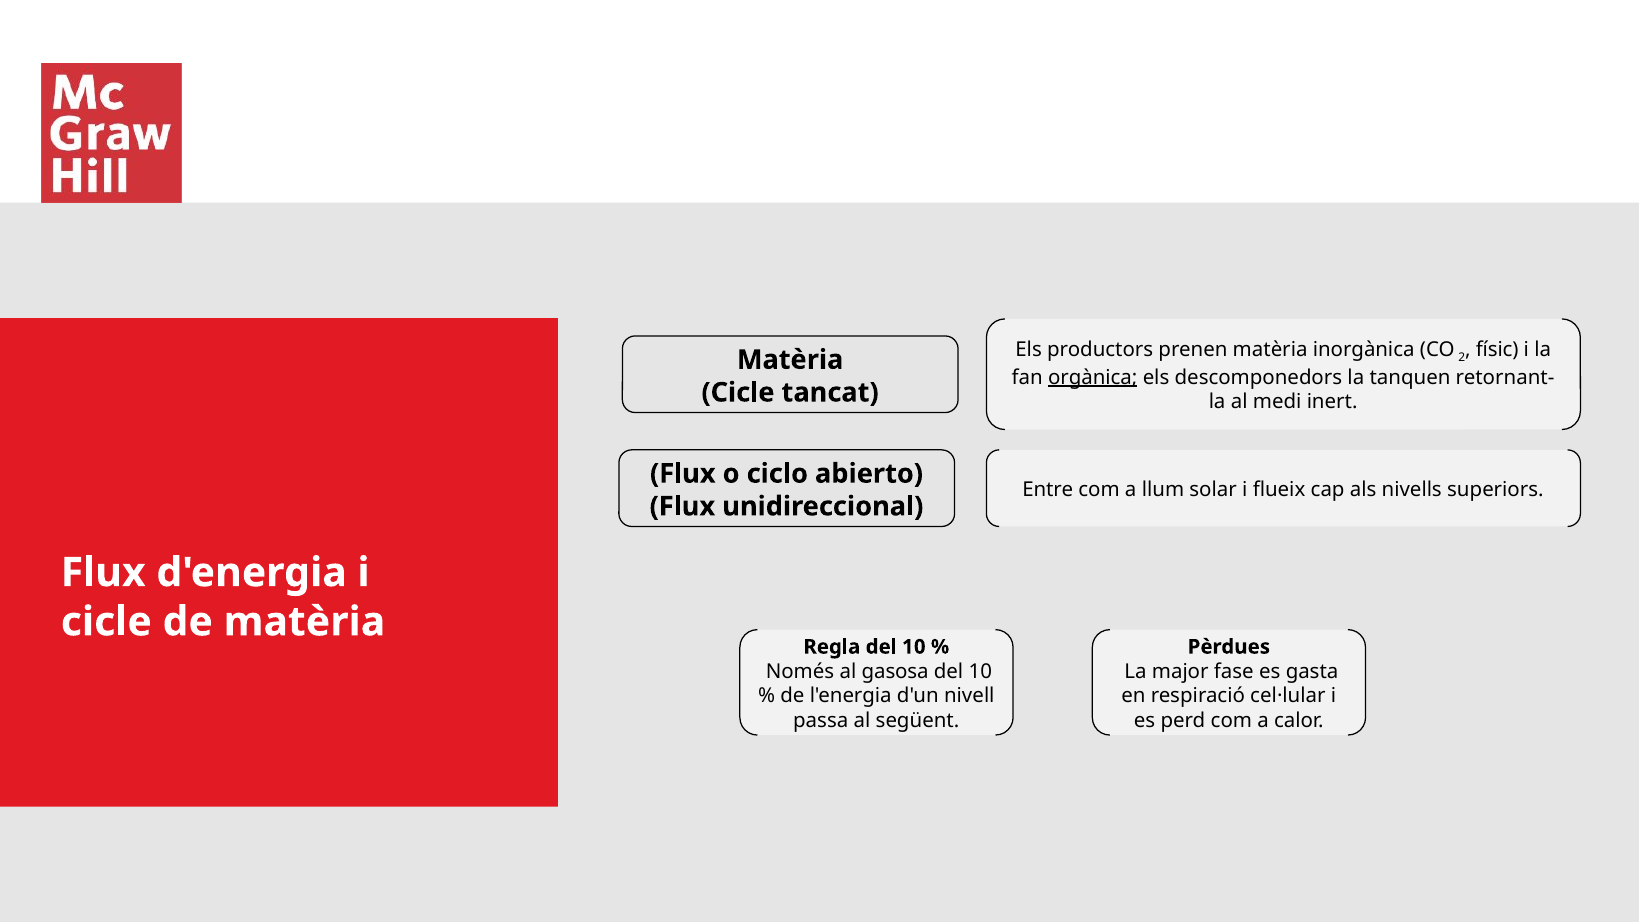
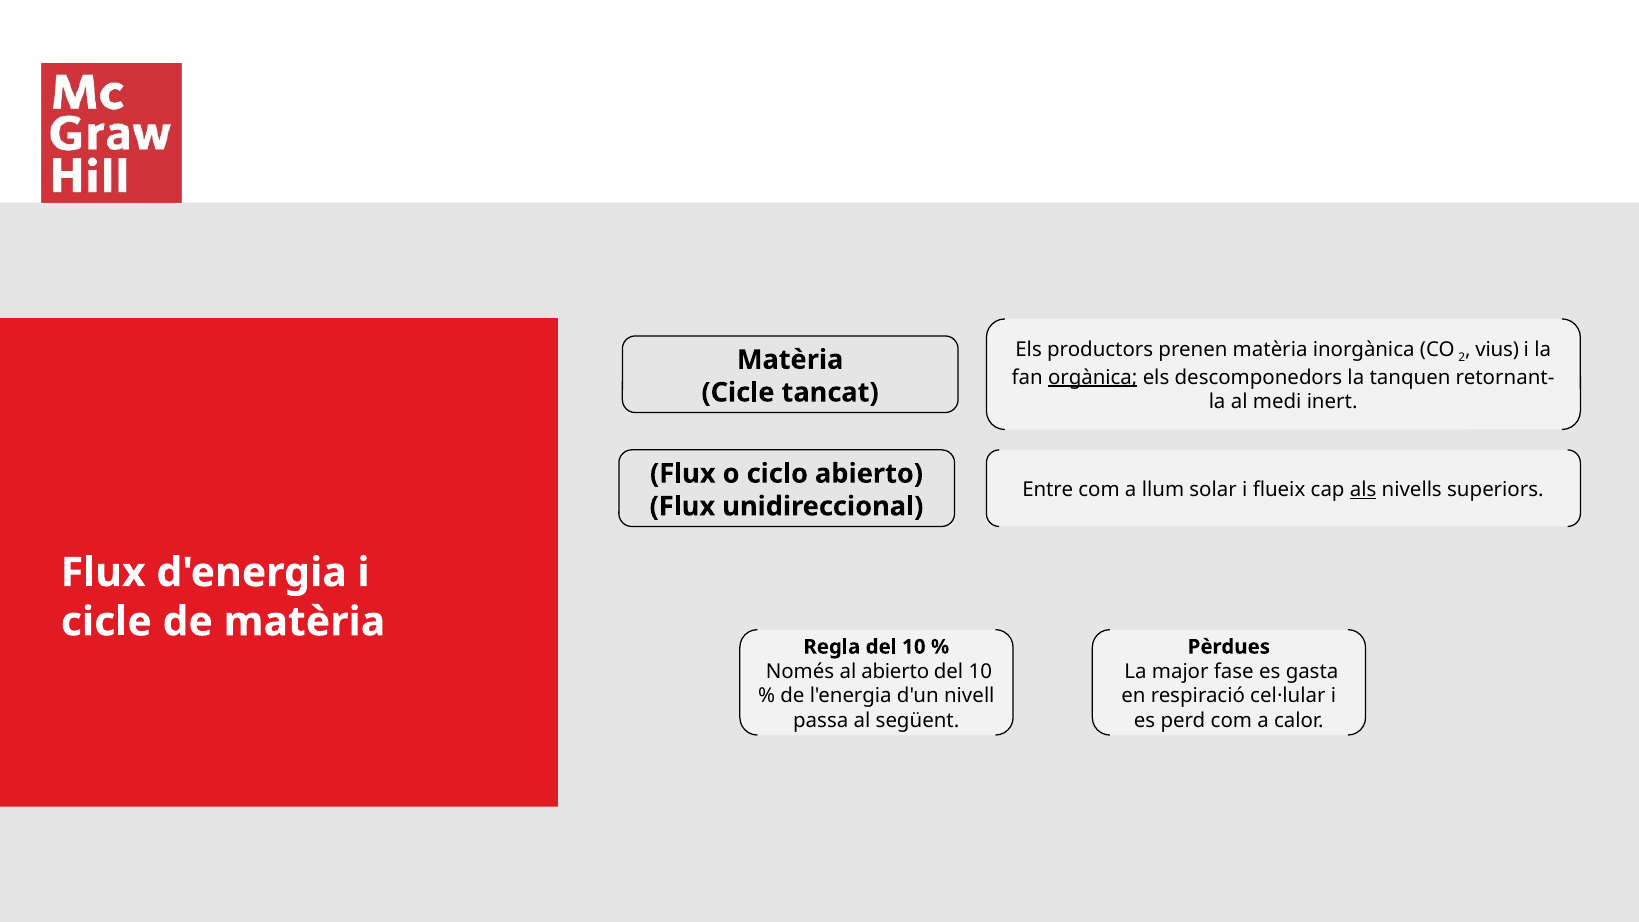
físic: físic -> vius (1497, 349)
als underline: none -> present (1363, 490)
al gasosa: gasosa -> abierto (895, 671)
